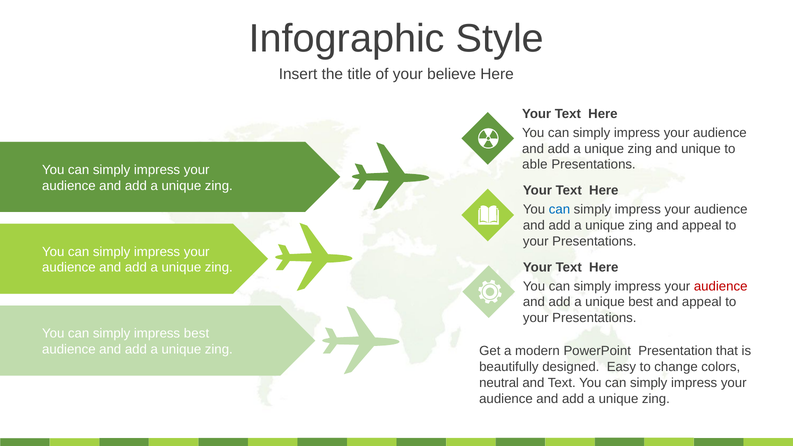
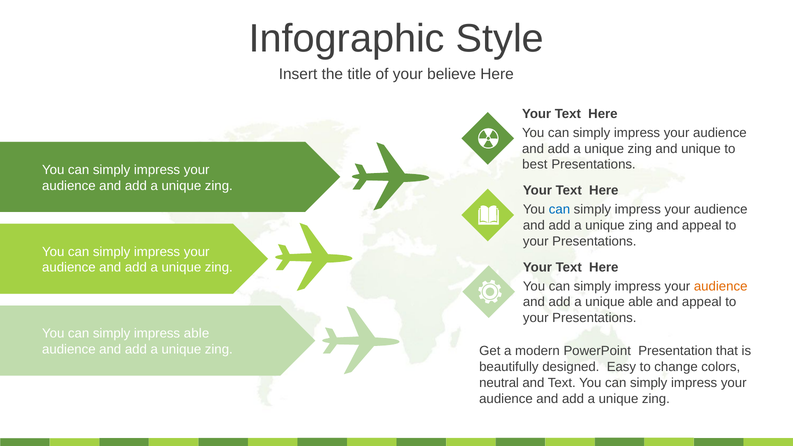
able: able -> best (535, 165)
audience colour: red -> orange (721, 286)
unique best: best -> able (641, 302)
impress best: best -> able (197, 334)
